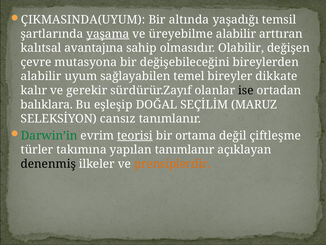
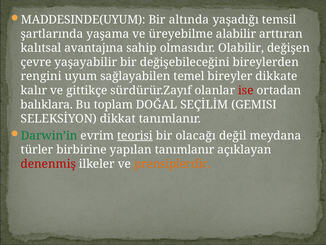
ÇIKMASINDA(UYUM: ÇIKMASINDA(UYUM -> MADDESINDE(UYUM (83, 20)
yaşama underline: present -> none (108, 34)
mutasyona: mutasyona -> yaşayabilir (86, 62)
alabilir: alabilir -> rengini (41, 76)
gerekir: gerekir -> gittikçe (87, 90)
ise colour: black -> red (246, 90)
eşleşip: eşleşip -> toplam (113, 104)
MARUZ: MARUZ -> GEMISI (254, 104)
cansız: cansız -> dikkat (118, 119)
ortama: ortama -> olacağı (196, 135)
çiftleşme: çiftleşme -> meydana (275, 135)
takımına: takımına -> birbirine (82, 149)
denenmiş colour: black -> red (48, 164)
